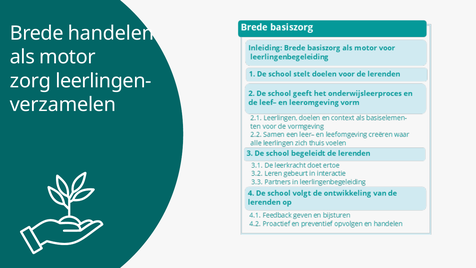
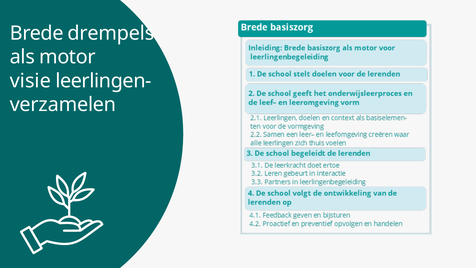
handelen: handelen -> drempels (111, 33)
zorg: zorg -> visie (30, 81)
